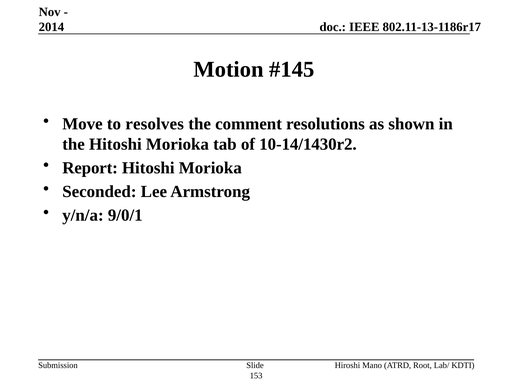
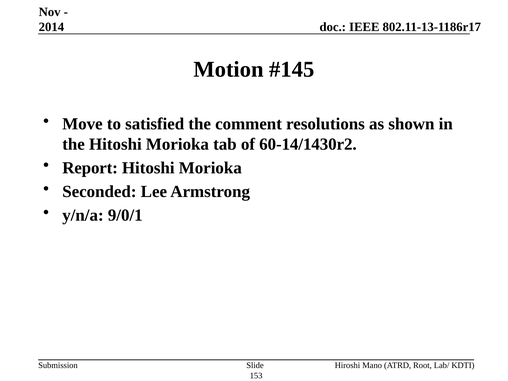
resolves: resolves -> satisfied (155, 124)
10-14/1430r2: 10-14/1430r2 -> 60-14/1430r2 (308, 144)
